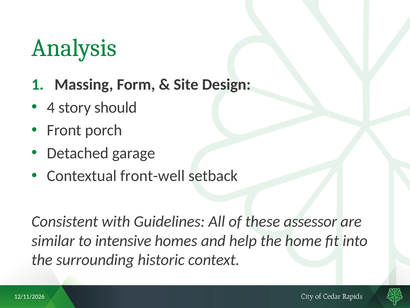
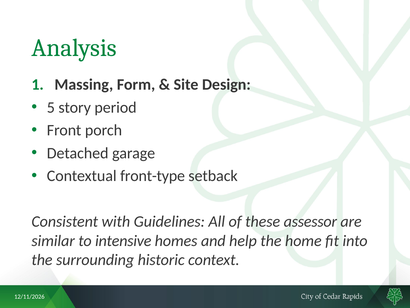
4: 4 -> 5 (51, 107)
should: should -> period (116, 107)
front-well: front-well -> front-type (153, 176)
